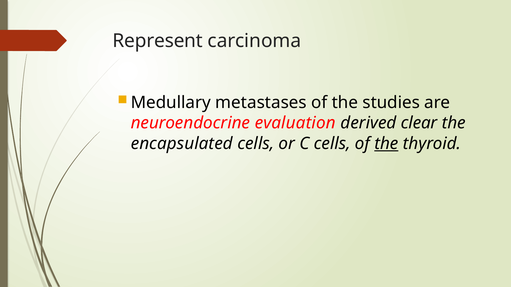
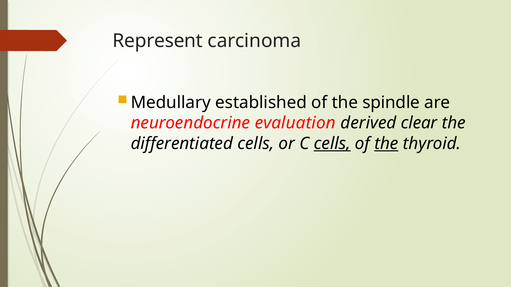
metastases: metastases -> established (261, 103)
studies: studies -> spindle (391, 103)
encapsulated: encapsulated -> differentiated (182, 144)
cells underline: none -> present (332, 144)
